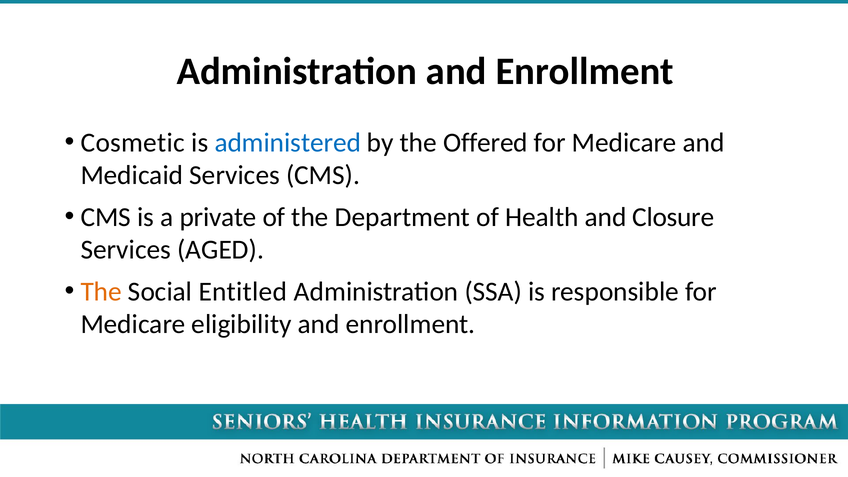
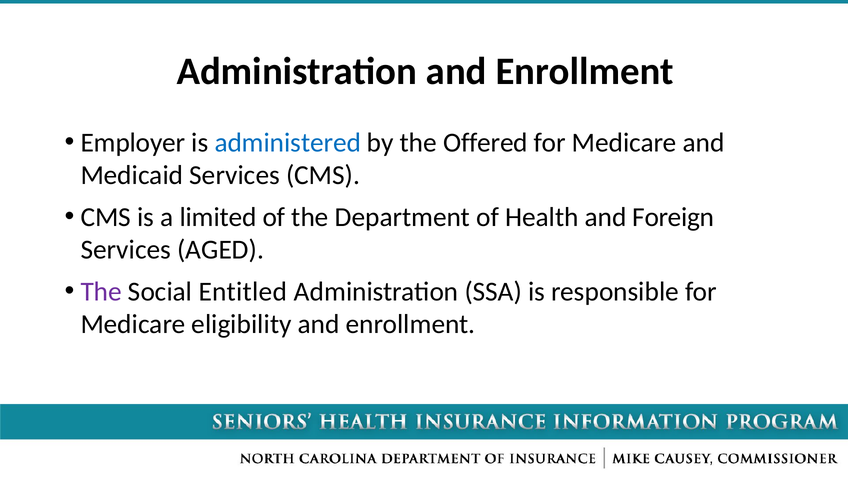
Cosmetic: Cosmetic -> Employer (133, 143)
private: private -> limited (218, 217)
Closure: Closure -> Foreign (673, 217)
The colour: orange -> purple (101, 292)
